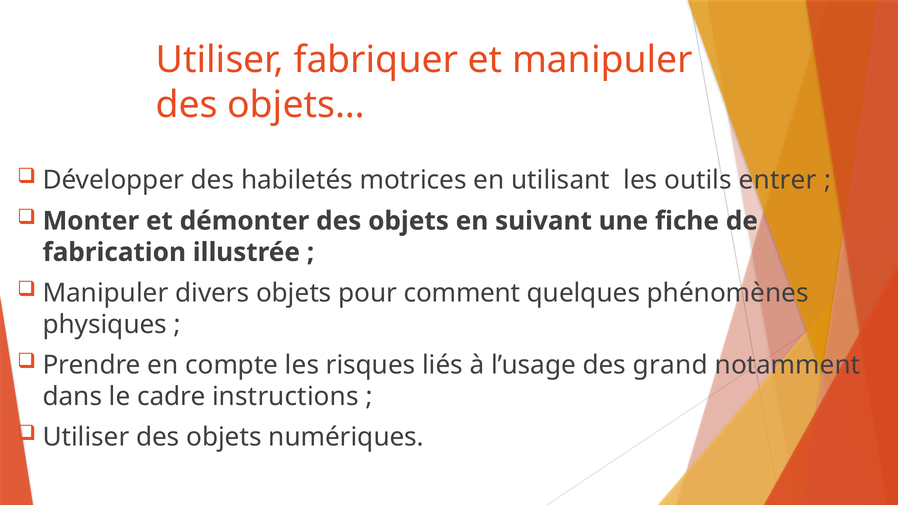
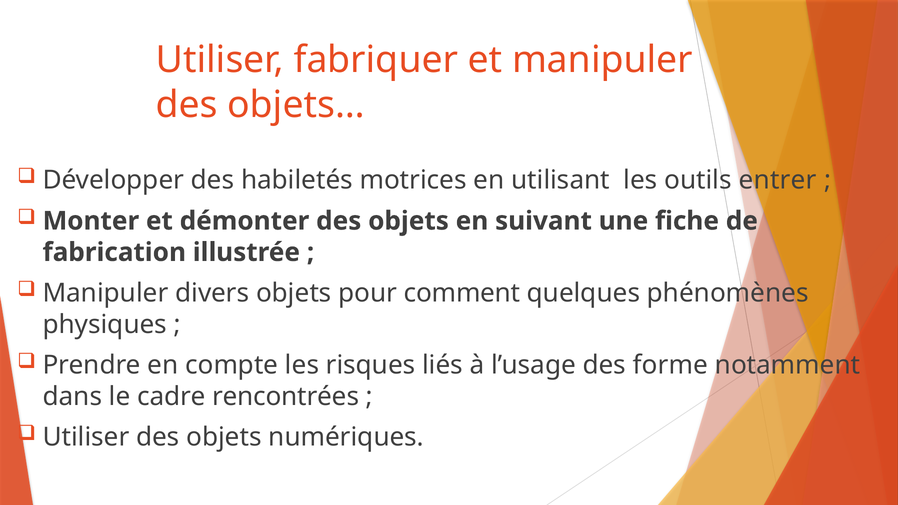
grand: grand -> forme (670, 365)
instructions: instructions -> rencontrées (286, 397)
